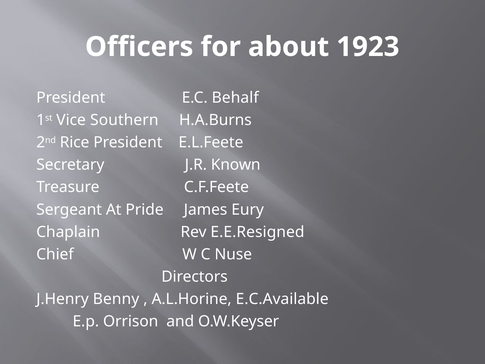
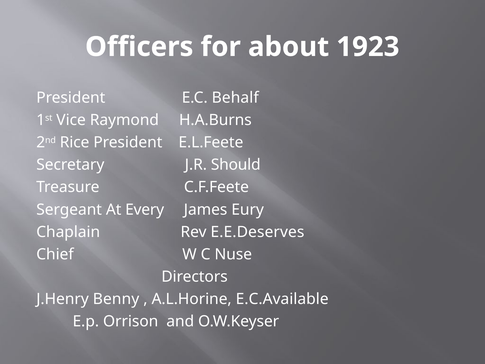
Southern: Southern -> Raymond (124, 120)
Known: Known -> Should (236, 165)
Pride: Pride -> Every (145, 209)
E.E.Resigned: E.E.Resigned -> E.E.Deserves (257, 232)
